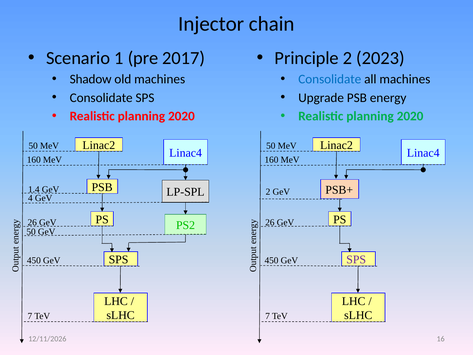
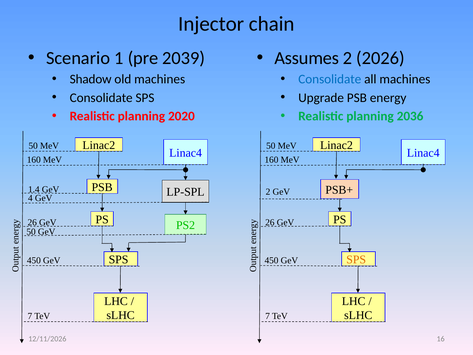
2017: 2017 -> 2039 (184, 58)
Principle: Principle -> Assumes (307, 58)
2023: 2023 -> 2026 (380, 58)
2020: 2020 -> 2036 (410, 116)
SPS colour: purple -> orange (356, 259)
